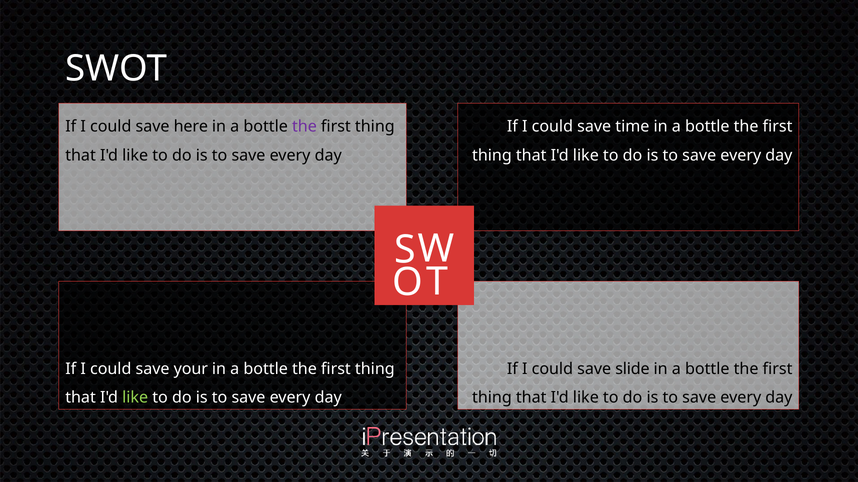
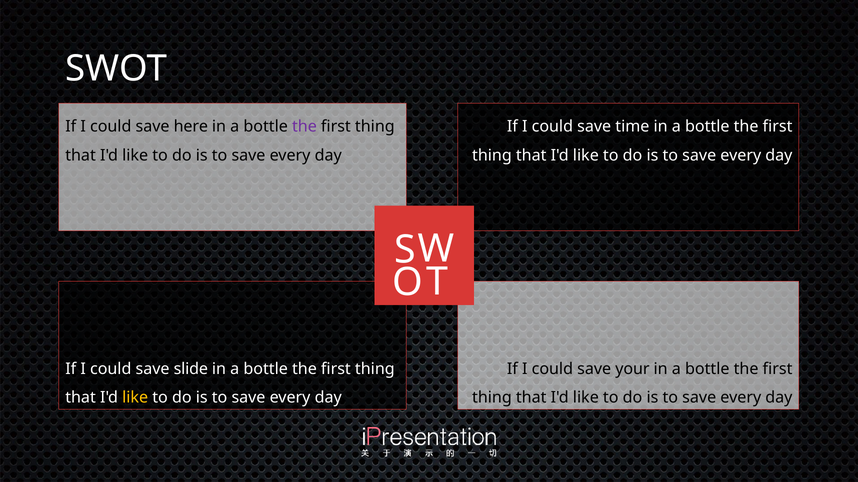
your: your -> slide (191, 369)
slide: slide -> your (632, 369)
like colour: light green -> yellow (135, 398)
